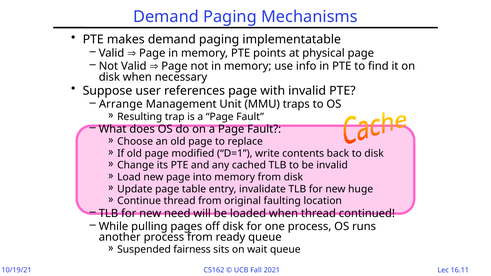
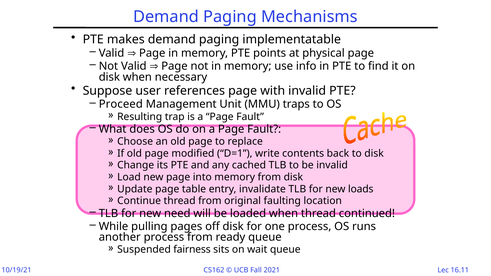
Arrange: Arrange -> Proceed (121, 104)
huge: huge -> loads (361, 189)
